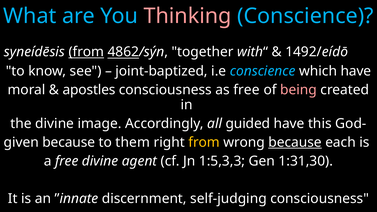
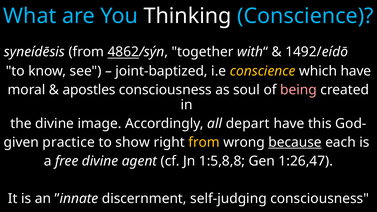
Thinking colour: pink -> white (187, 16)
from underline: present -> none (86, 52)
conscience colour: light blue -> yellow (263, 71)
as free: free -> soul (247, 90)
guided: guided -> depart (248, 124)
given because: because -> practice (69, 142)
them: them -> show (133, 142)
1:5,3,3: 1:5,3,3 -> 1:5,8,8 (222, 161)
1:31,30: 1:31,30 -> 1:26,47 (306, 161)
